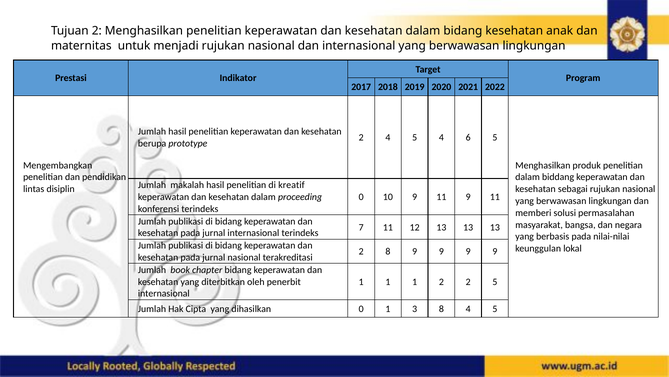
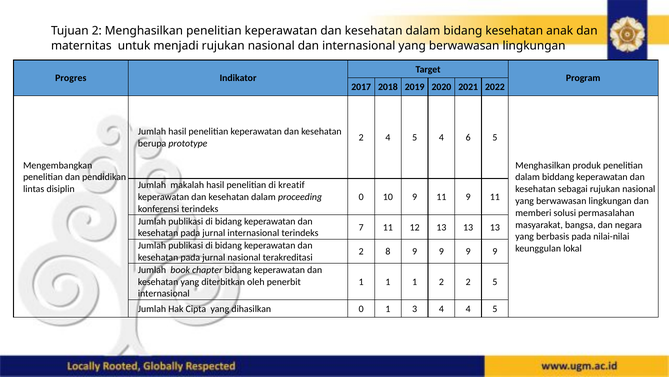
Prestasi: Prestasi -> Progres (71, 78)
3 8: 8 -> 4 (441, 308)
